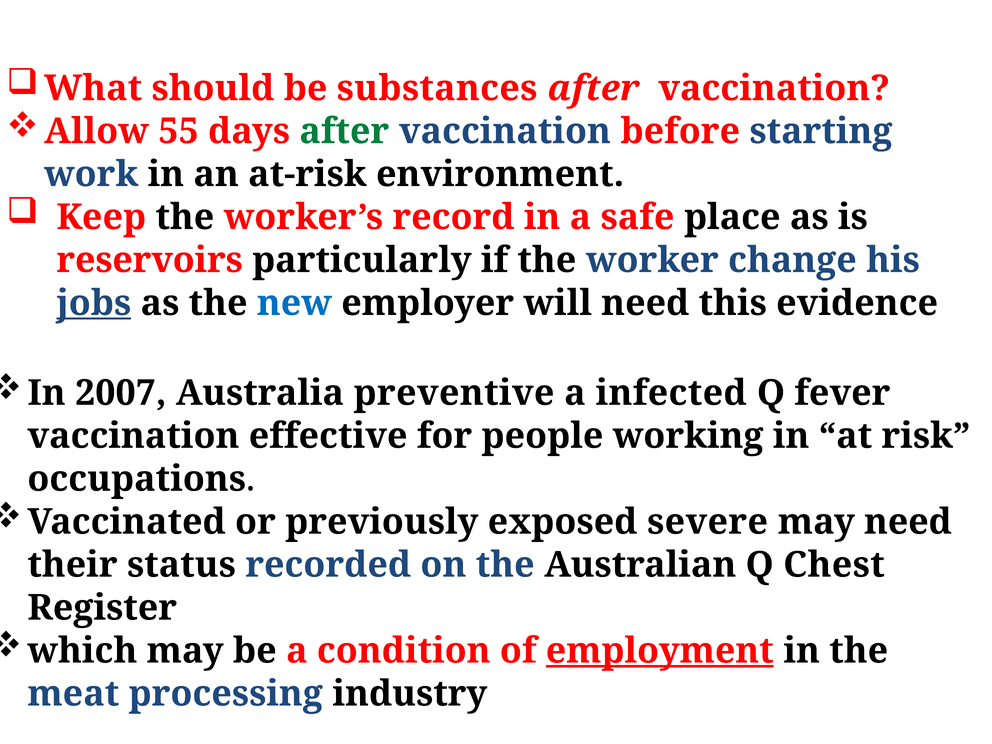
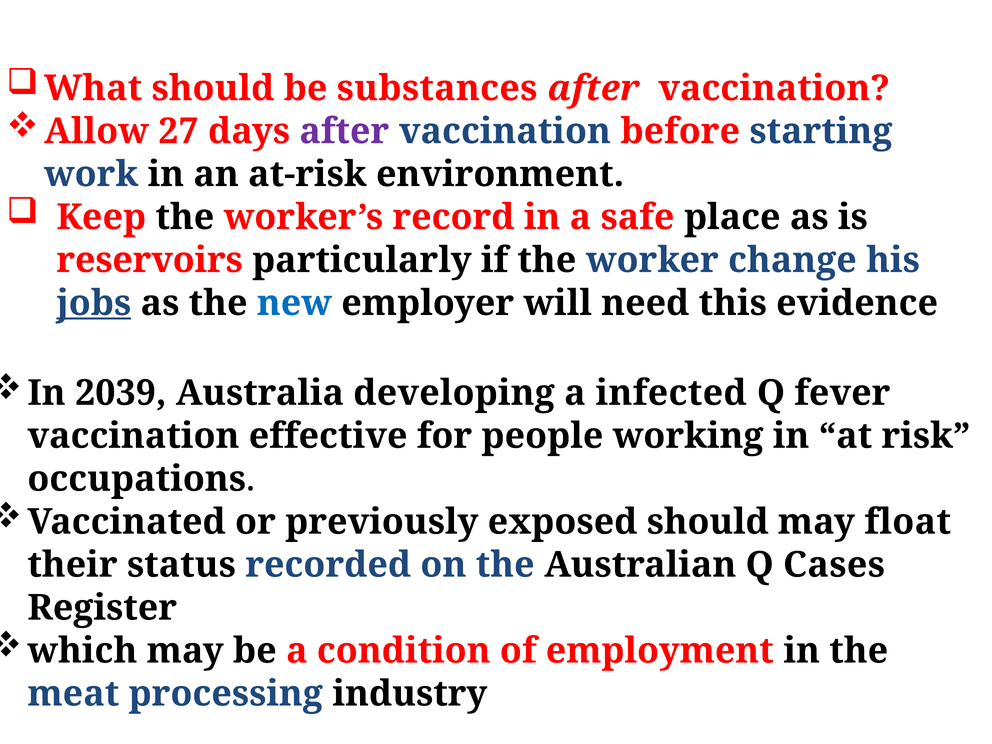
55: 55 -> 27 (178, 131)
after colour: green -> purple (344, 131)
2007: 2007 -> 2039 (121, 393)
preventive: preventive -> developing (454, 393)
exposed severe: severe -> should (708, 522)
may need: need -> float (908, 522)
Chest: Chest -> Cases (834, 565)
employment underline: present -> none (660, 651)
